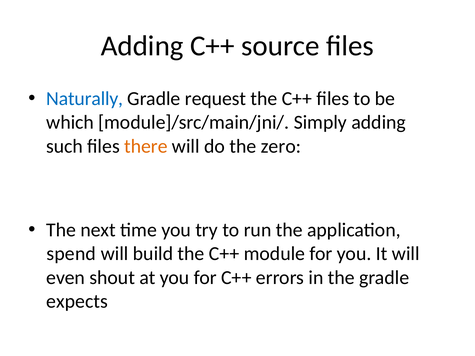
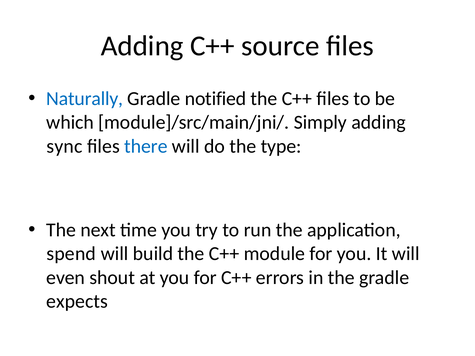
request: request -> notified (216, 99)
such: such -> sync (64, 146)
there colour: orange -> blue (146, 146)
zero: zero -> type (281, 146)
